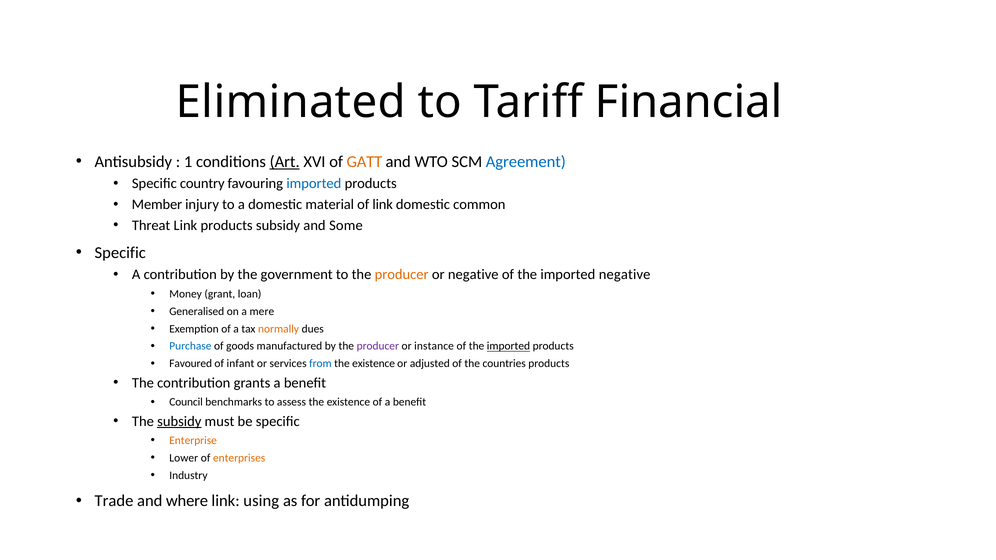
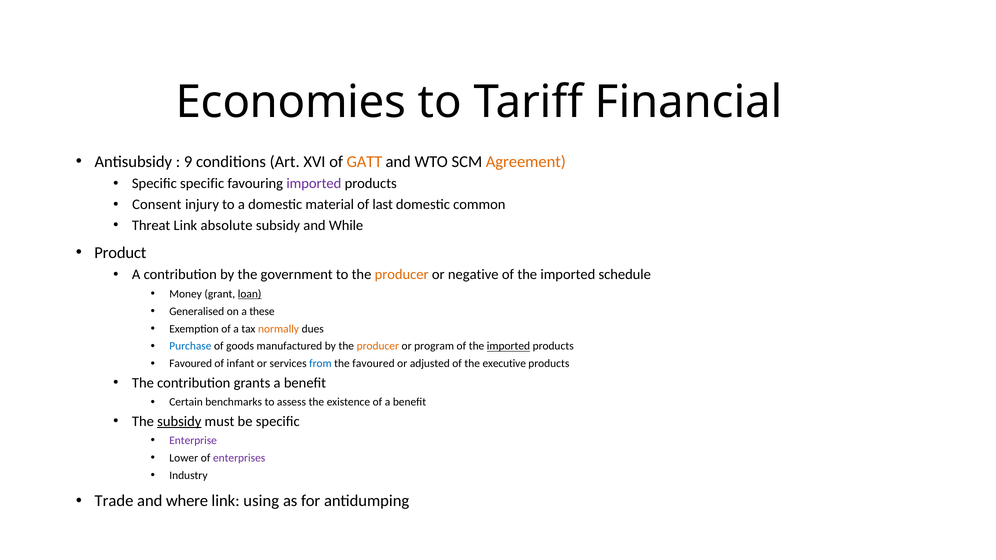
Eliminated: Eliminated -> Economies (291, 102)
1: 1 -> 9 (188, 162)
Art underline: present -> none (285, 162)
Agreement colour: blue -> orange (526, 162)
Specific country: country -> specific (202, 184)
imported colour: blue -> purple (314, 184)
Member: Member -> Consent (157, 205)
of link: link -> last (383, 205)
Link products: products -> absolute (227, 225)
Some: Some -> While (346, 225)
Specific: Specific -> Product (120, 253)
imported negative: negative -> schedule (625, 275)
loan underline: none -> present (250, 294)
mere: mere -> these (262, 311)
producer colour: purple -> orange (378, 346)
instance: instance -> program (434, 346)
existence: existence -> favoured (374, 364)
countries: countries -> executive (504, 364)
Council: Council -> Certain (186, 402)
Enterprise colour: orange -> purple (193, 441)
enterprises colour: orange -> purple (239, 458)
